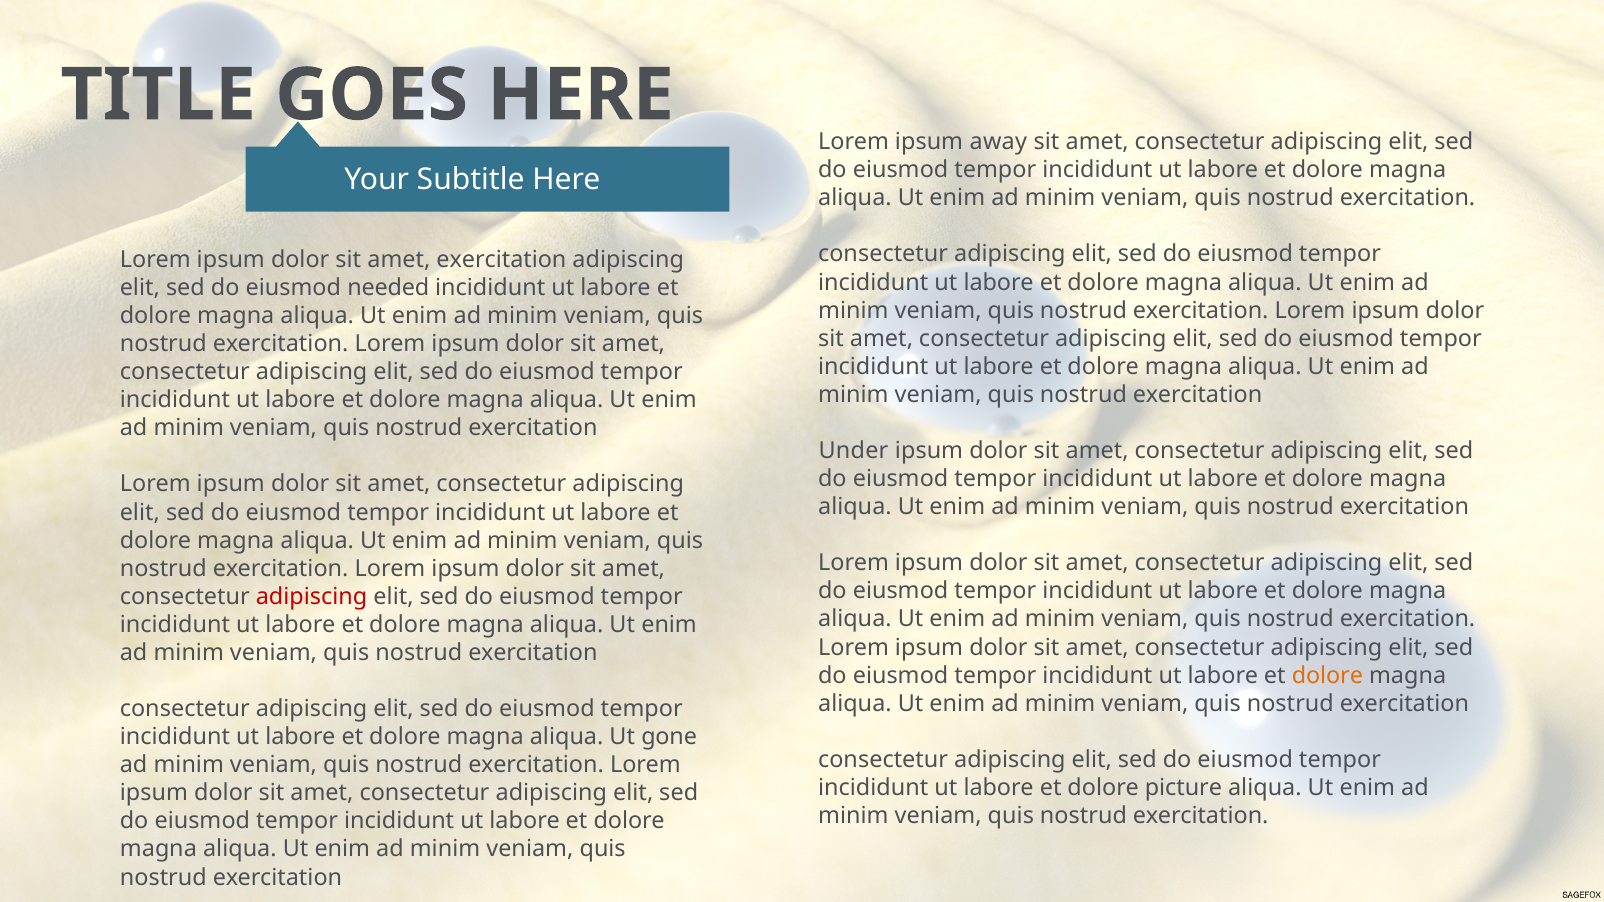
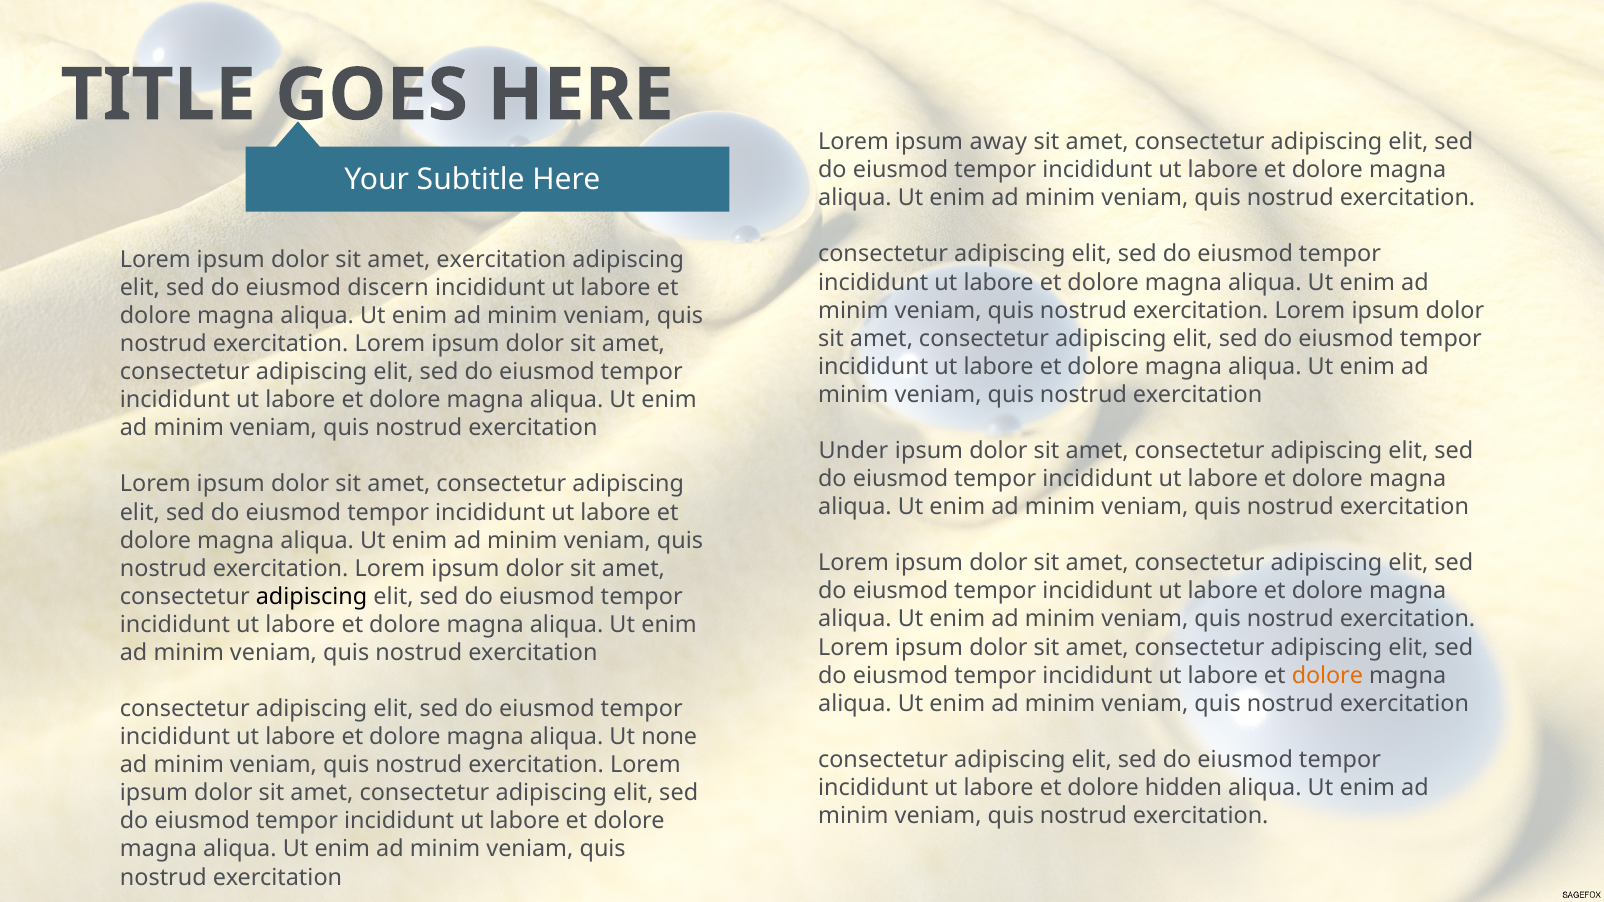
needed: needed -> discern (388, 288)
adipiscing colour: red -> black (312, 597)
gone: gone -> none (669, 737)
picture: picture -> hidden (1183, 788)
